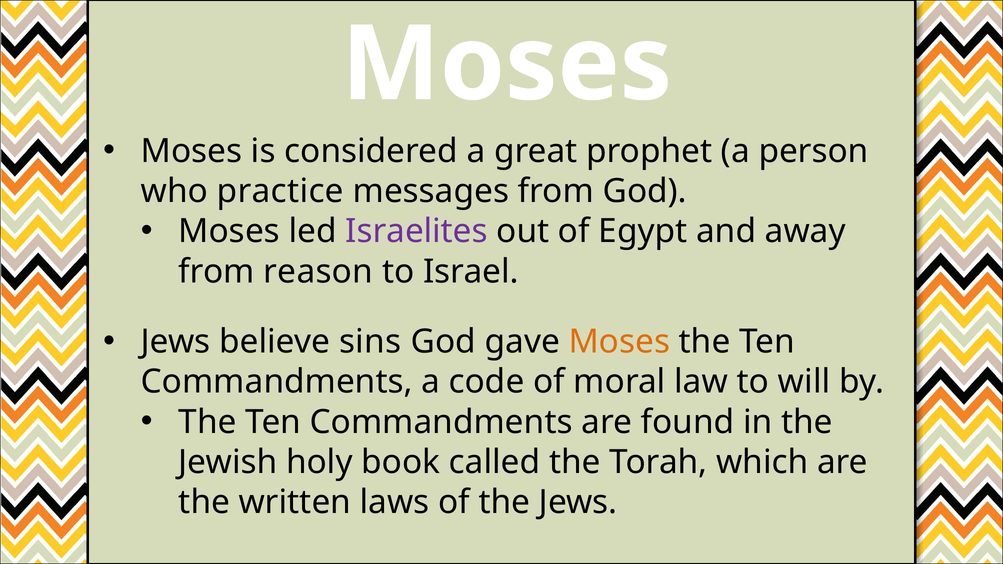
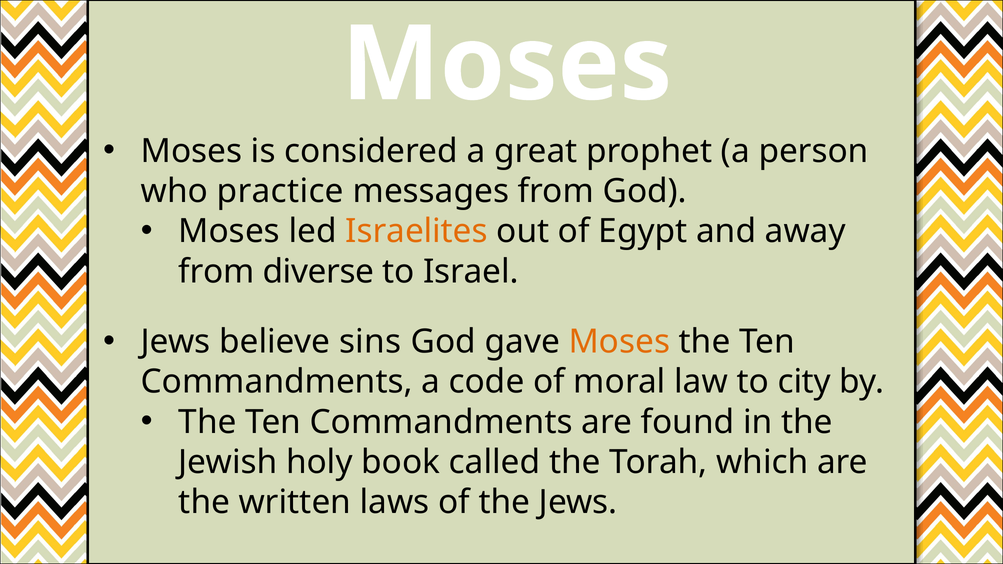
Israelites colour: purple -> orange (417, 232)
reason: reason -> diverse (318, 272)
will: will -> city (804, 382)
